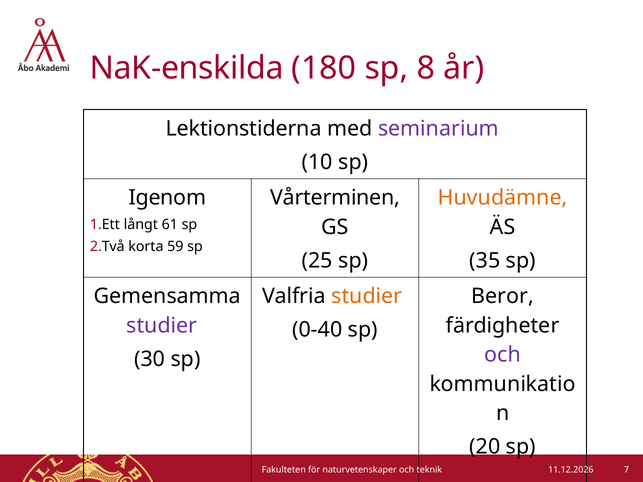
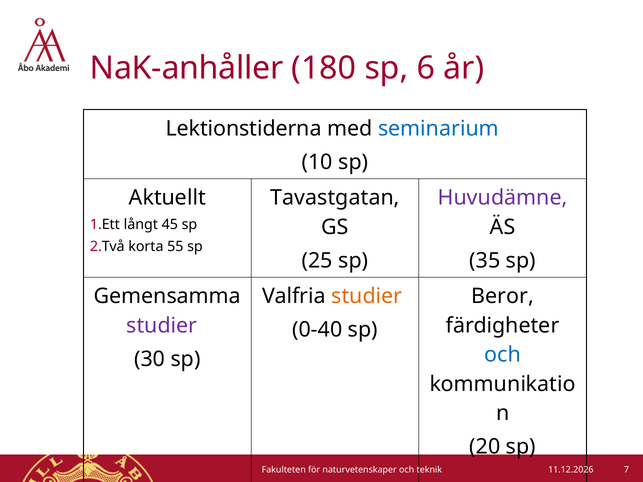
NaK-enskilda: NaK-enskilda -> NaK-anhåller (187, 68)
8: 8 -> 6 (426, 68)
seminarium colour: purple -> blue (438, 129)
Igenom: Igenom -> Aktuellt (167, 198)
Vårterminen: Vårterminen -> Tavastgatan (335, 198)
Huvudämne colour: orange -> purple (503, 198)
61: 61 -> 45 (170, 225)
59: 59 -> 55 (175, 247)
och colour: purple -> blue (503, 355)
